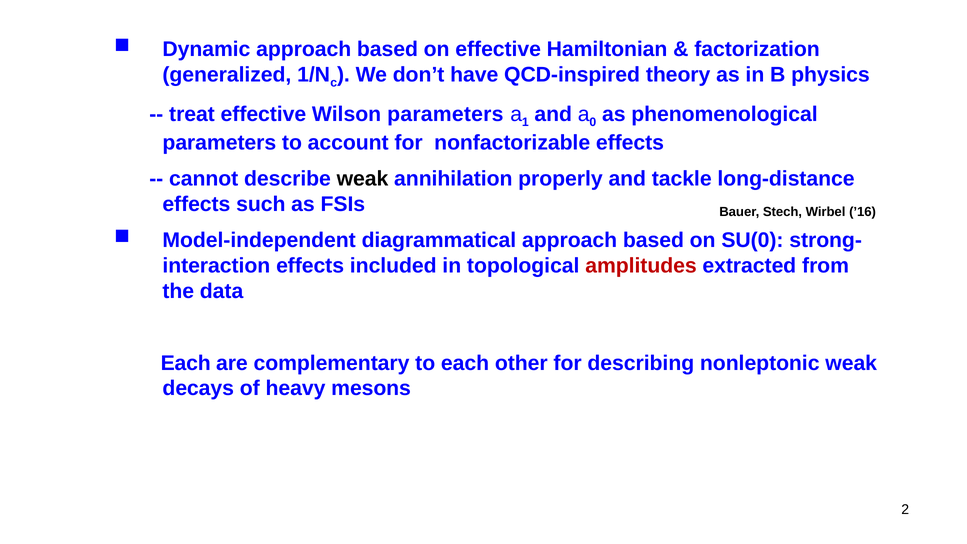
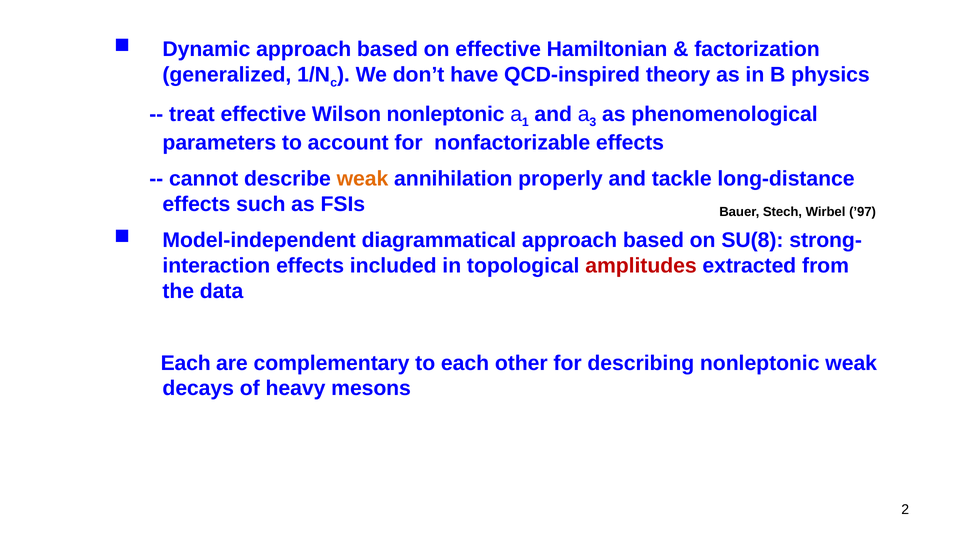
Wilson parameters: parameters -> nonleptonic (446, 114)
0: 0 -> 3 (593, 122)
weak colour: black -> orange (363, 179)
’16: ’16 -> ’97 (863, 212)
SU(0: SU(0 -> SU(8 (752, 240)
